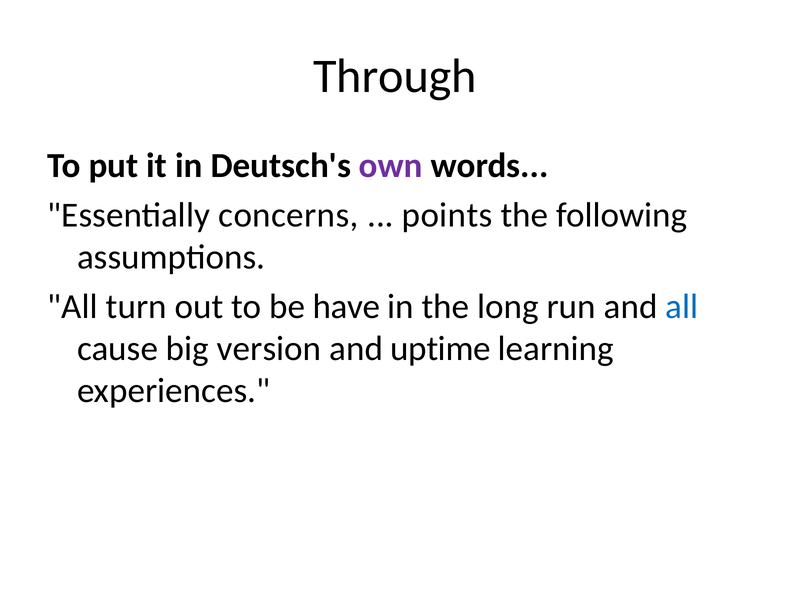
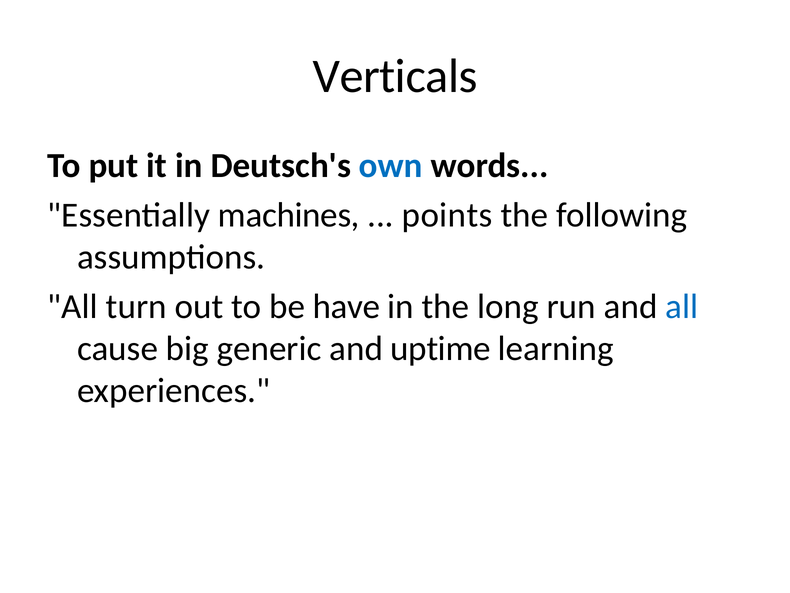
Through: Through -> Verticals (395, 76)
own colour: purple -> blue (391, 166)
concerns: concerns -> machines (289, 215)
version: version -> generic (269, 348)
